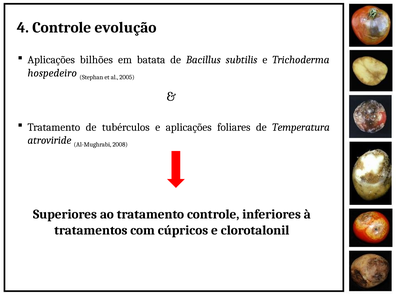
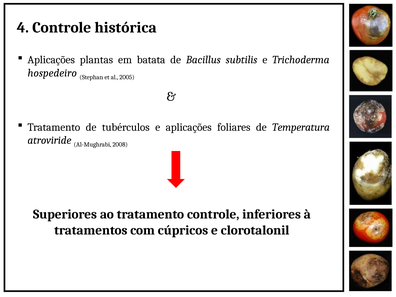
evolução: evolução -> histórica (126, 28)
bilhões: bilhões -> plantas (96, 60)
